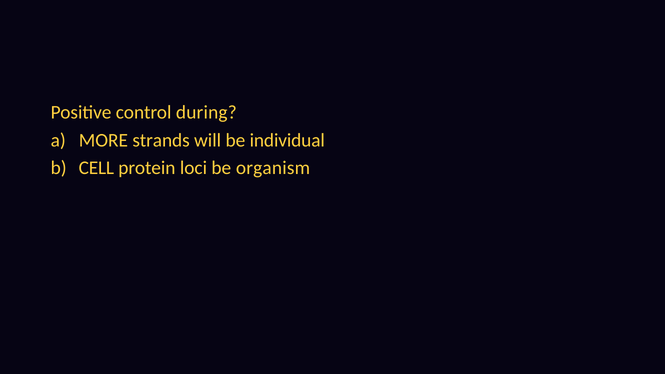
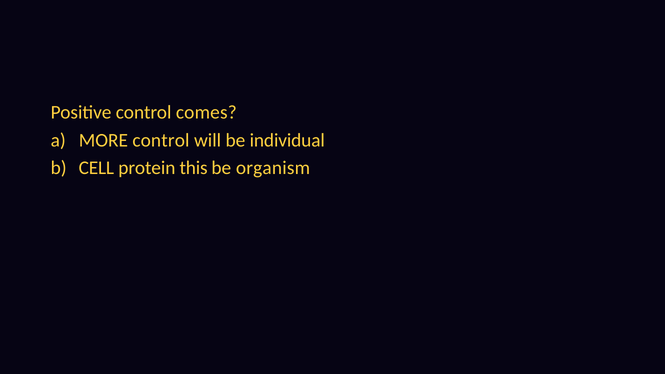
during: during -> comes (206, 112)
MORE strands: strands -> control (161, 140)
loci: loci -> this (194, 168)
